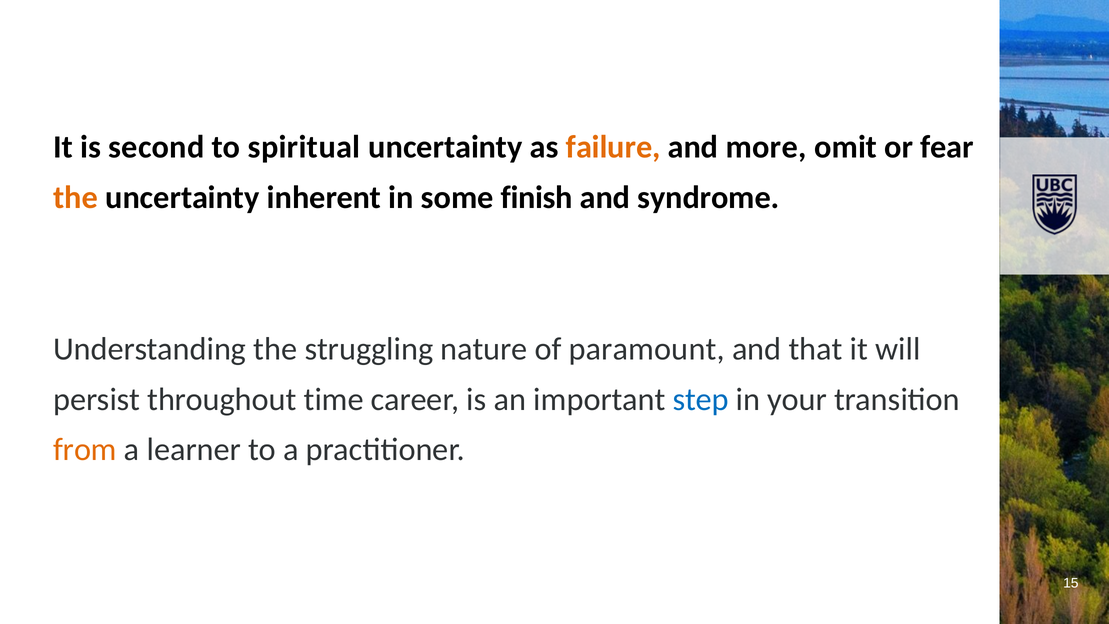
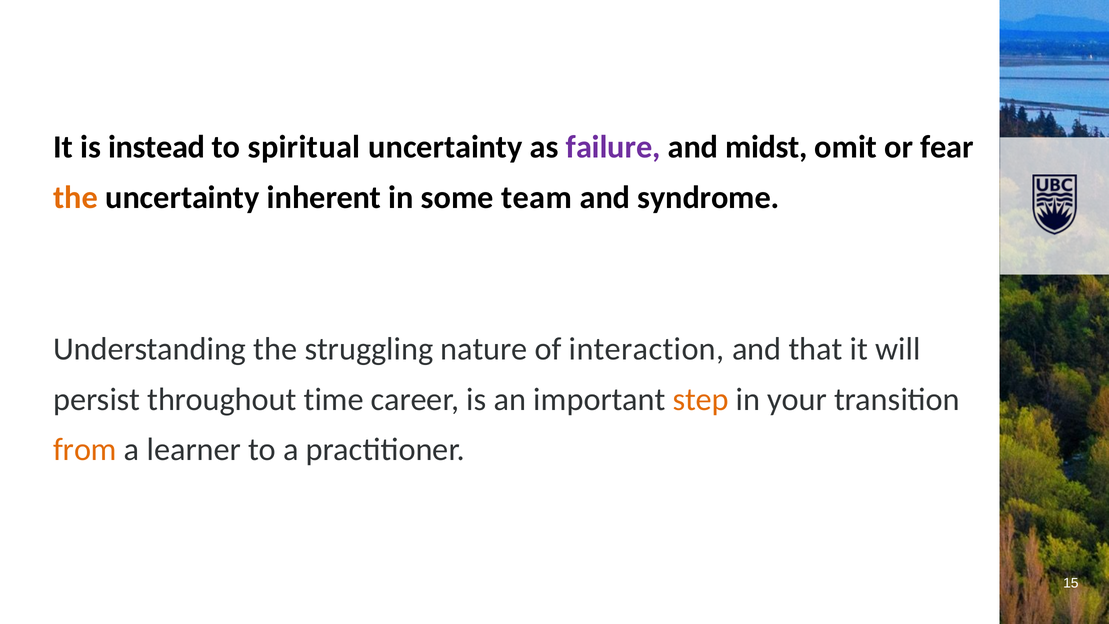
second: second -> instead (157, 147)
failure colour: orange -> purple (613, 147)
more: more -> midst (766, 147)
finish: finish -> team (536, 197)
paramount: paramount -> interaction (647, 349)
step colour: blue -> orange (701, 399)
